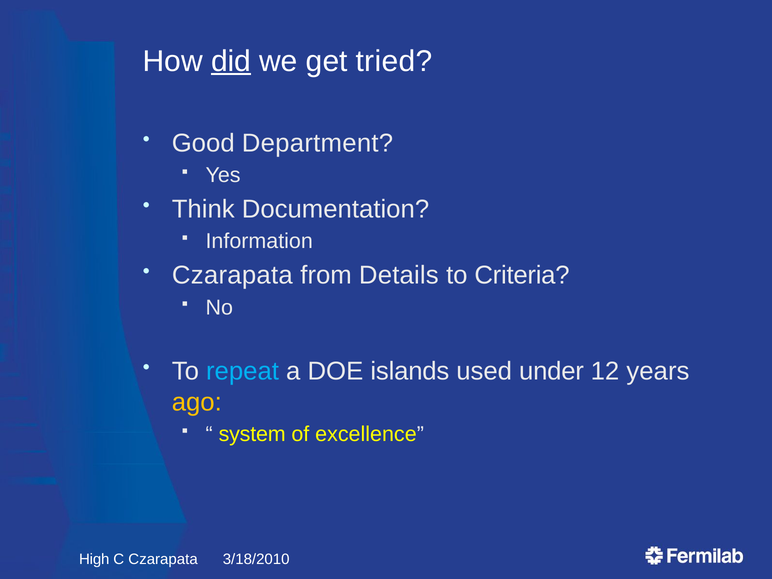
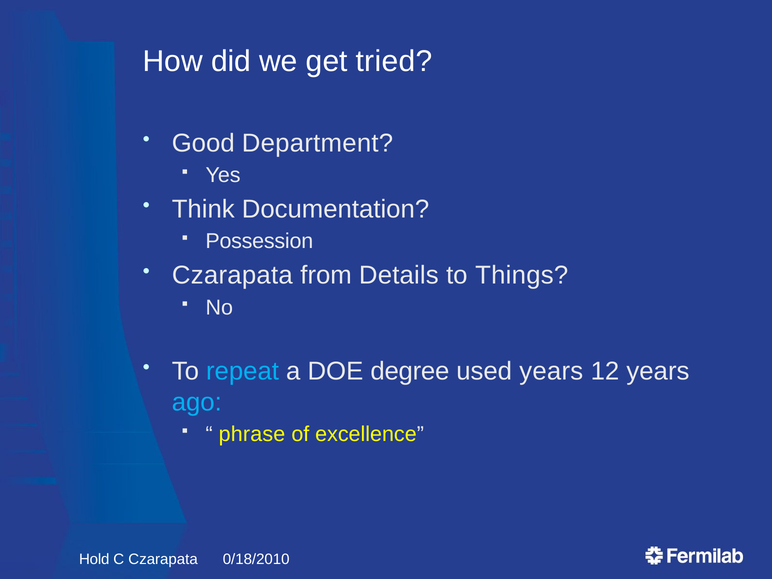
did underline: present -> none (231, 61)
Information: Information -> Possession (259, 241)
Criteria: Criteria -> Things (522, 275)
islands: islands -> degree (410, 371)
used under: under -> years (551, 371)
ago colour: yellow -> light blue (197, 402)
system: system -> phrase (252, 434)
High: High -> Hold (94, 559)
3/18/2010: 3/18/2010 -> 0/18/2010 (256, 559)
